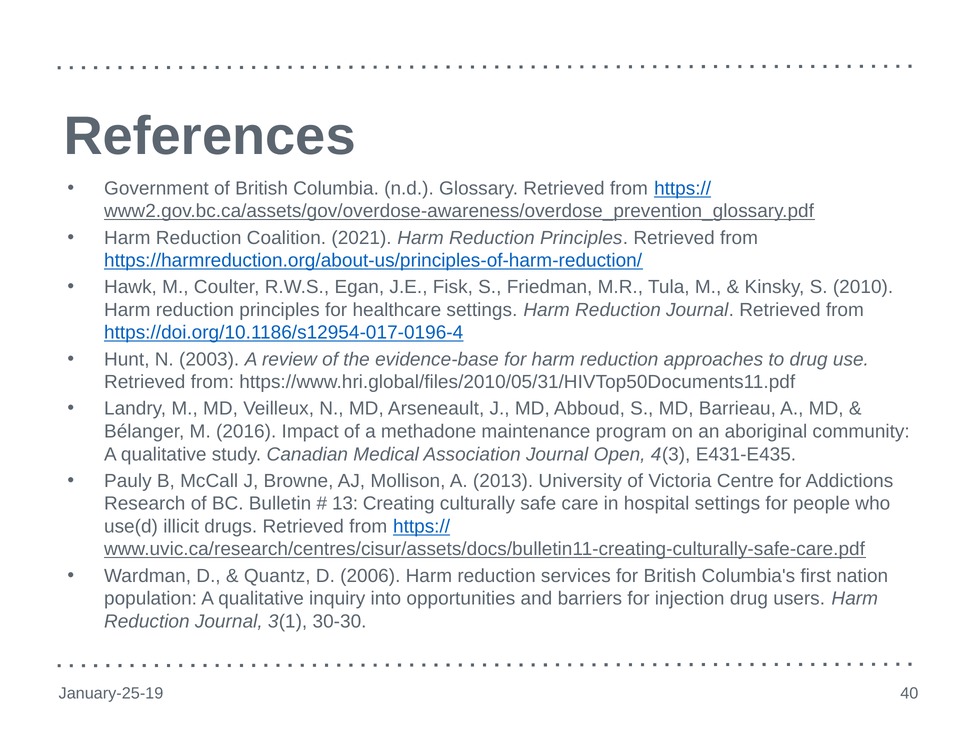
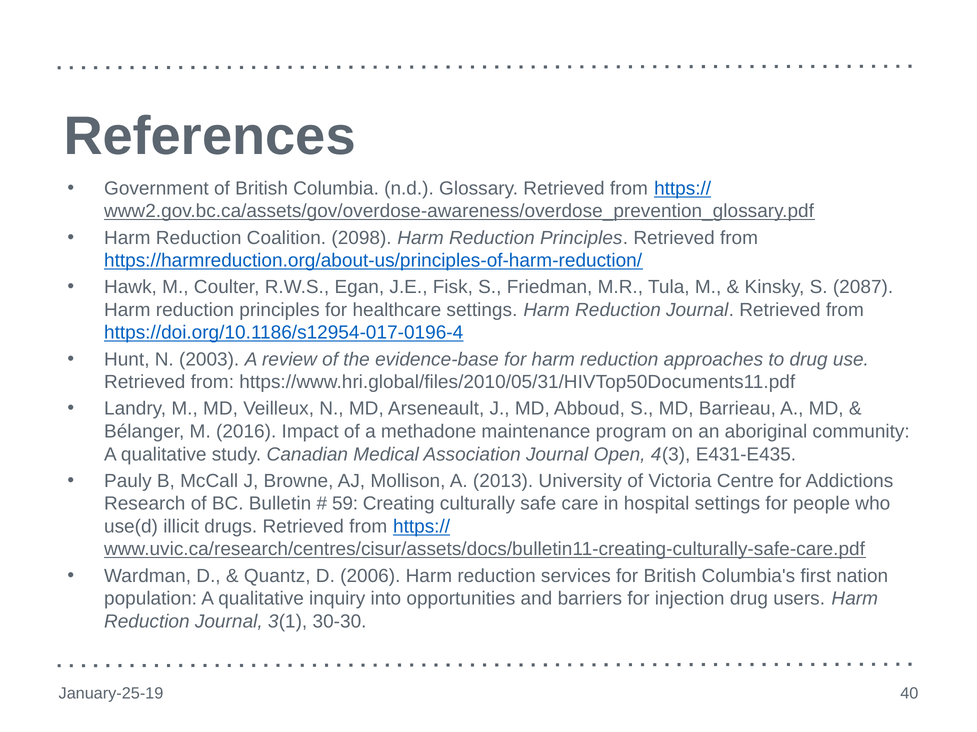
2021: 2021 -> 2098 (362, 238)
2010: 2010 -> 2087 (863, 287)
13: 13 -> 59 (345, 504)
